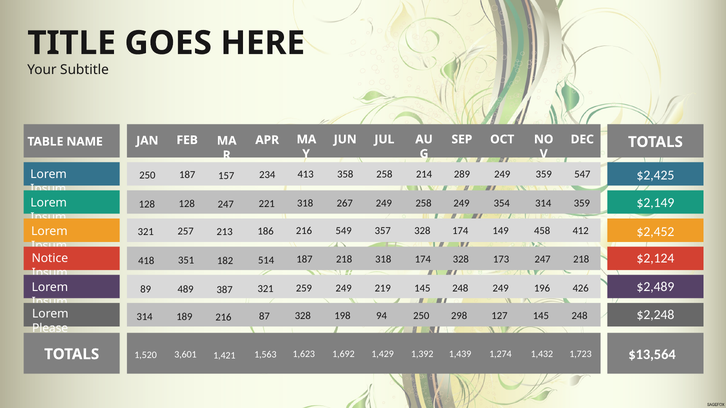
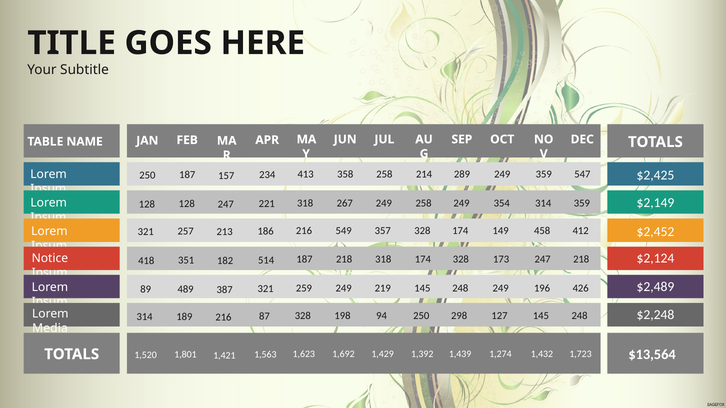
Please: Please -> Media (50, 329)
3,601: 3,601 -> 1,801 (185, 355)
